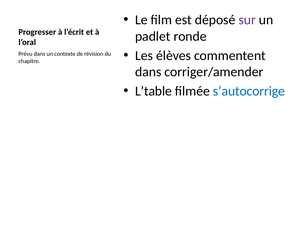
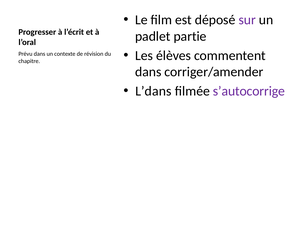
ronde: ronde -> partie (190, 36)
L’table: L’table -> L’dans (153, 91)
s’autocorrige colour: blue -> purple (249, 91)
